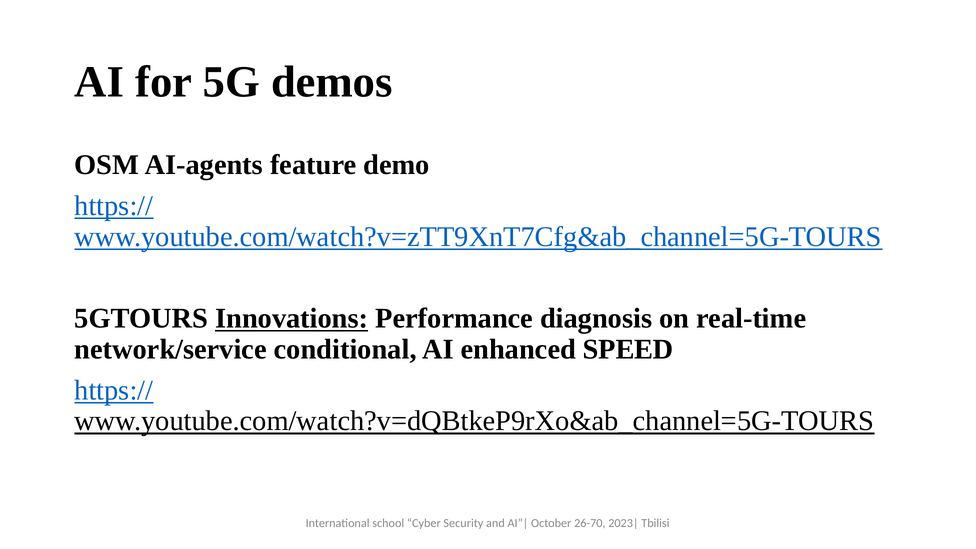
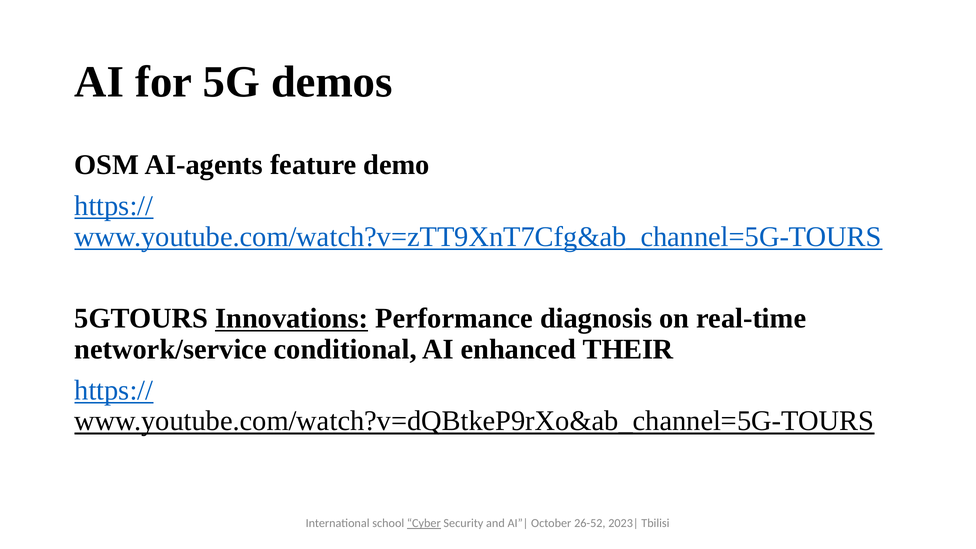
SPEED: SPEED -> THEIR (628, 349)
Cyber underline: none -> present (424, 523)
26-70: 26-70 -> 26-52 (590, 523)
